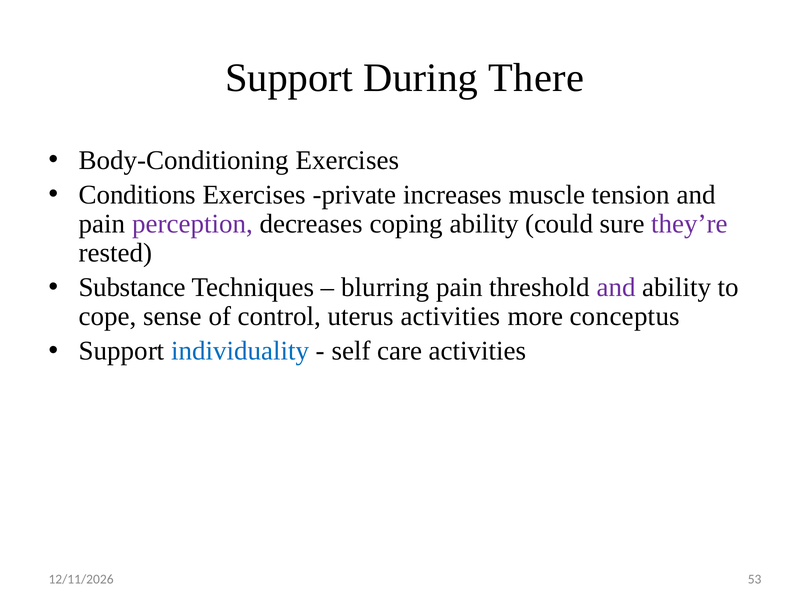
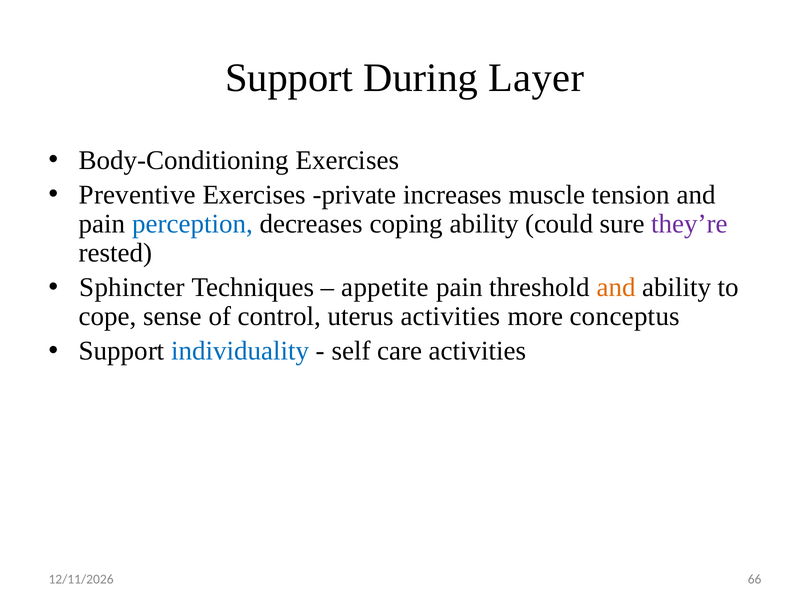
There: There -> Layer (536, 78)
Conditions: Conditions -> Preventive (137, 195)
perception colour: purple -> blue (193, 224)
Substance: Substance -> Sphincter (132, 288)
blurring: blurring -> appetite (385, 288)
and colour: purple -> orange (616, 288)
53: 53 -> 66 (755, 580)
